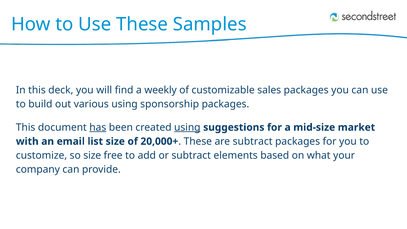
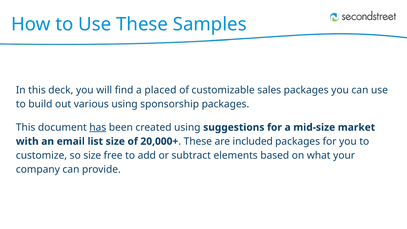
weekly: weekly -> placed (160, 90)
using underline: present -> none (187, 127)
are subtract: subtract -> included (253, 141)
